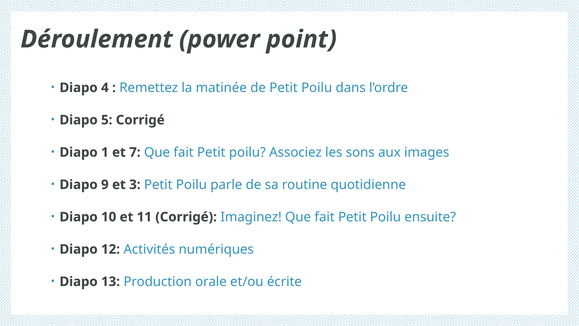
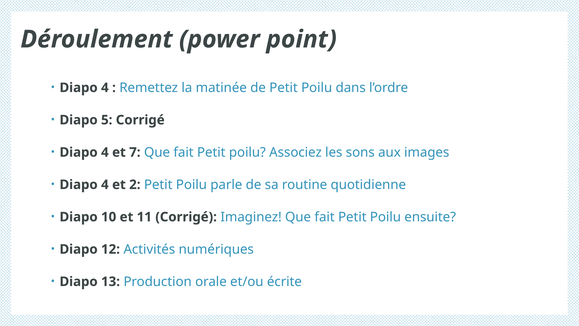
1: 1 -> 4 (105, 152)
9: 9 -> 4 (105, 184)
3: 3 -> 2 (135, 184)
